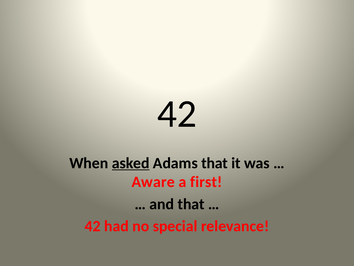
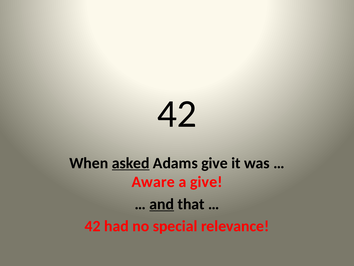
Adams that: that -> give (215, 163)
a first: first -> give (206, 182)
and underline: none -> present (162, 204)
